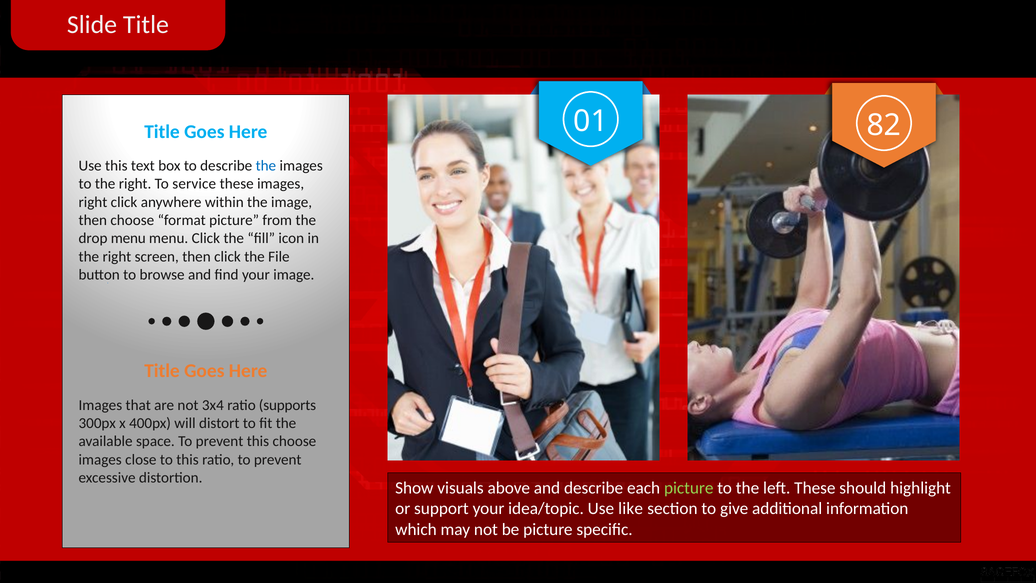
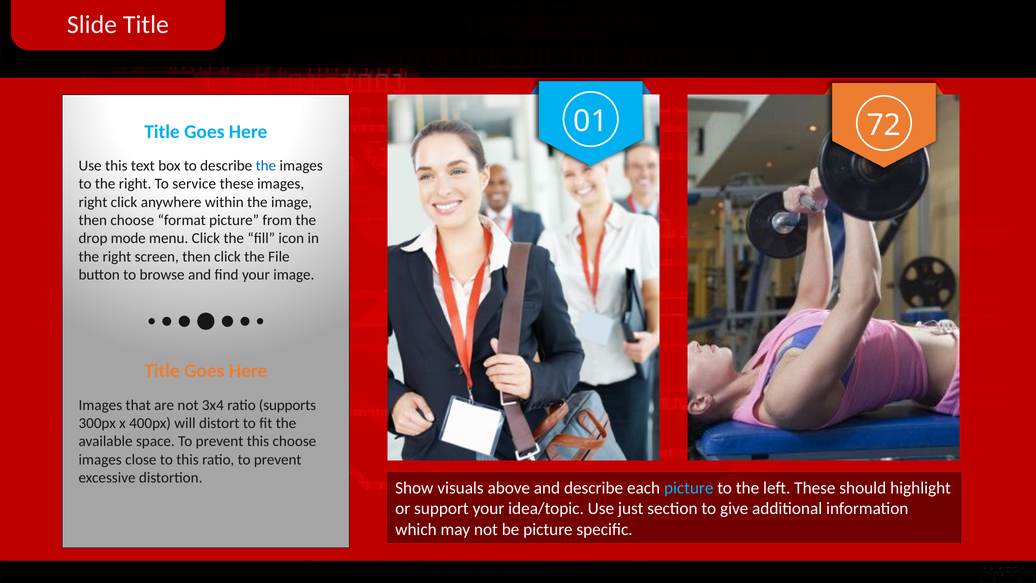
82: 82 -> 72 (884, 125)
drop menu: menu -> mode (128, 238)
picture colour: light green -> light blue (689, 488)
like: like -> just (631, 509)
